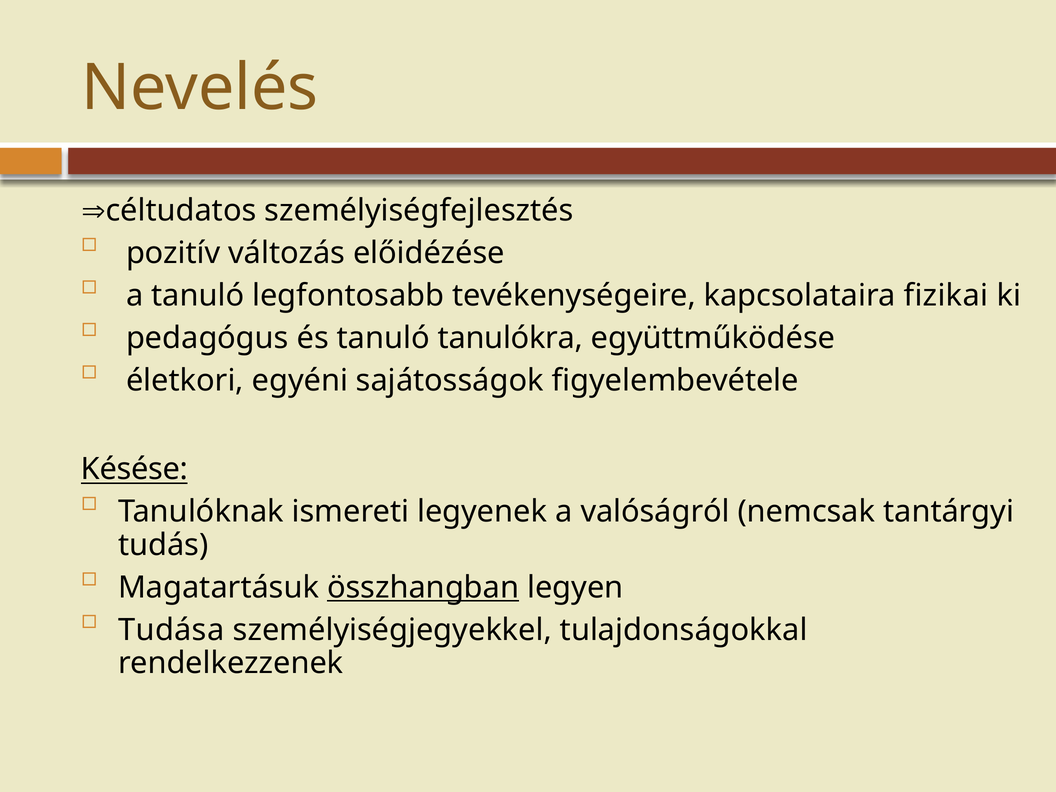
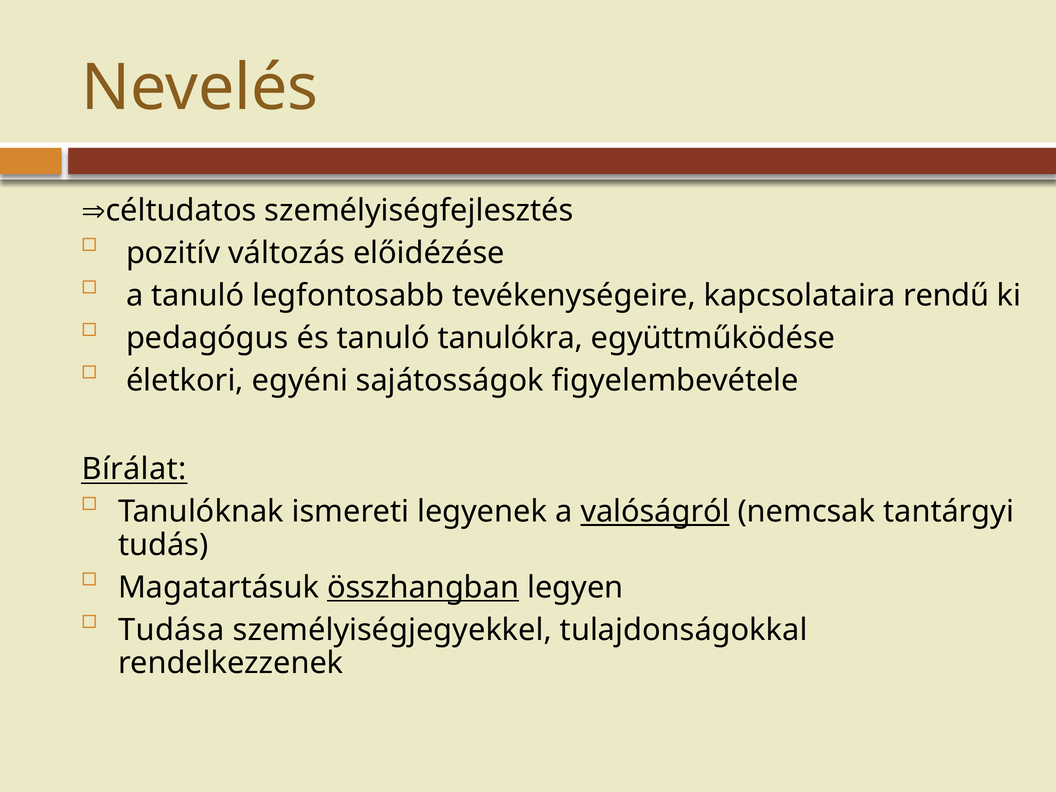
fizikai: fizikai -> rendű (946, 296)
Késése: Késése -> Bírálat (134, 469)
valóságról underline: none -> present (655, 512)
